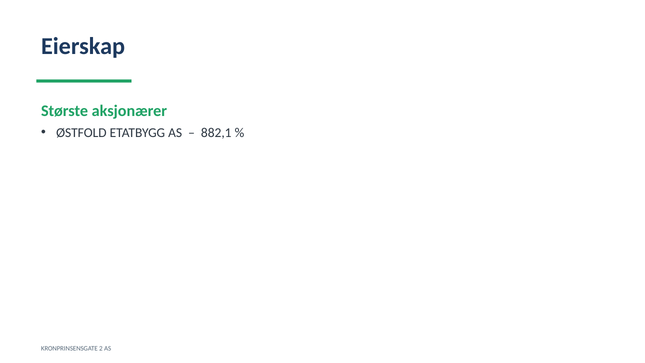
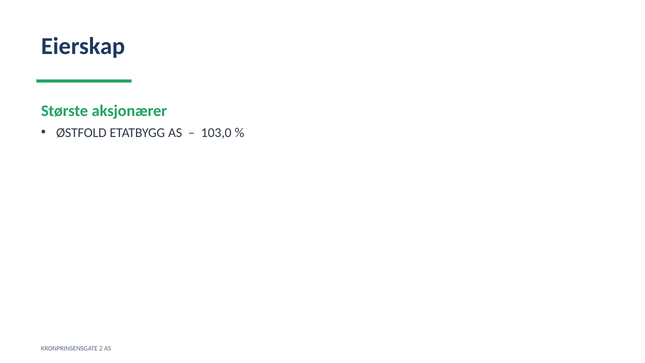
882,1: 882,1 -> 103,0 (216, 133)
